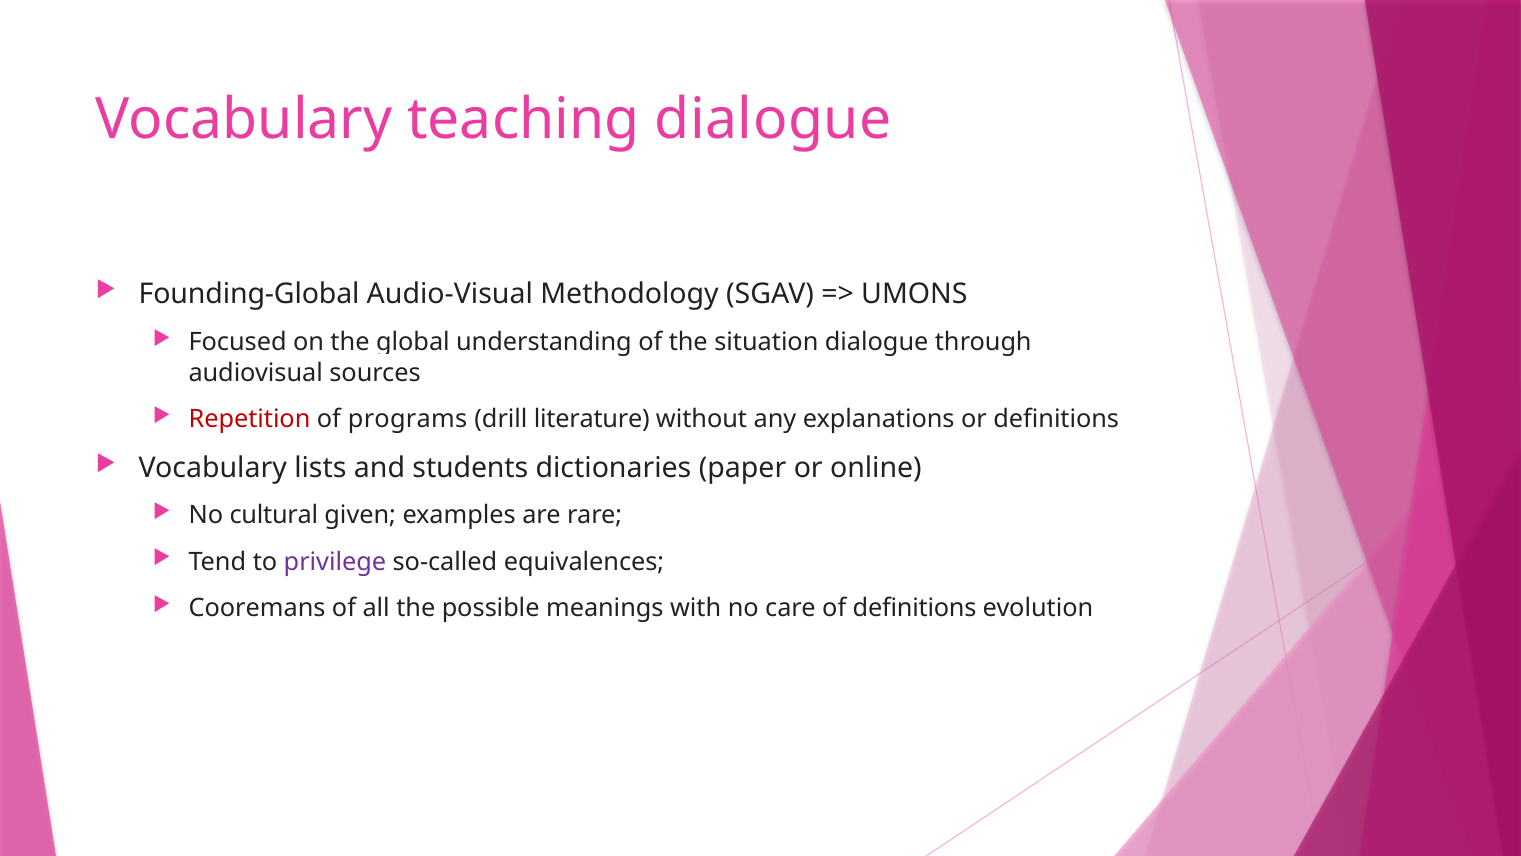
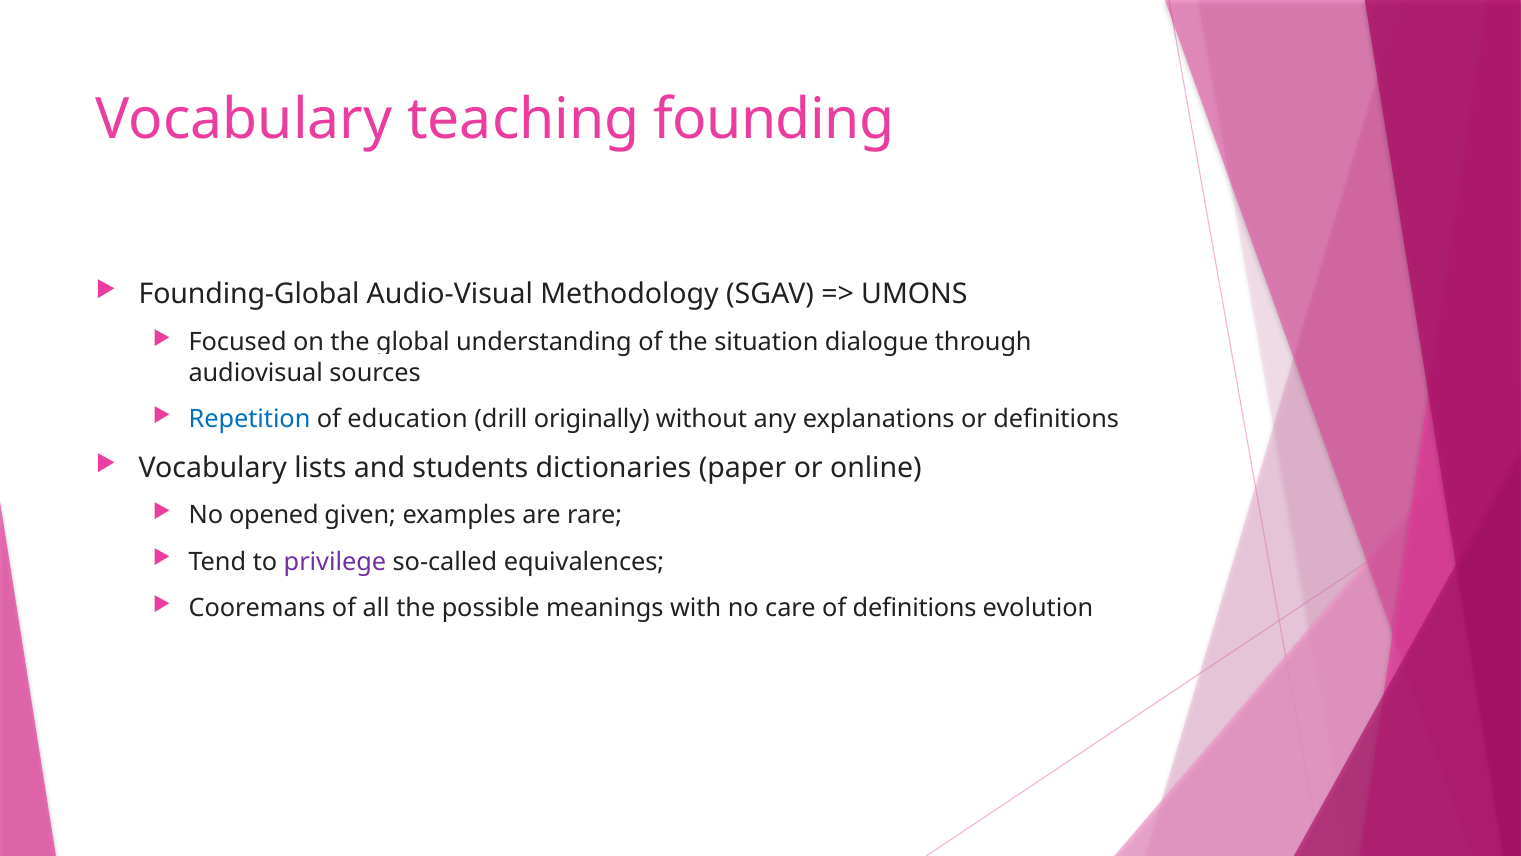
teaching dialogue: dialogue -> founding (774, 120)
Repetition colour: red -> blue (250, 419)
programs: programs -> education (408, 419)
literature: literature -> originally (592, 419)
cultural: cultural -> opened (274, 515)
